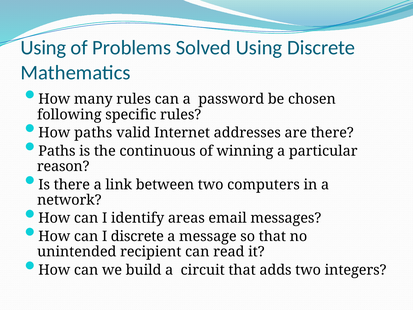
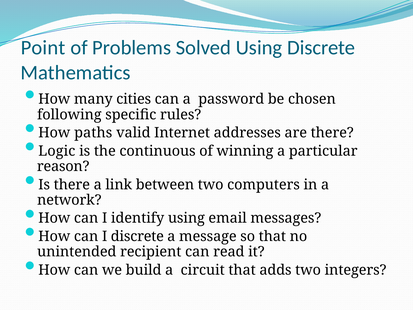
Using: Using -> Point (43, 48)
many rules: rules -> cities (134, 99)
Paths: Paths -> Logic (57, 151)
identify areas: areas -> using (186, 218)
